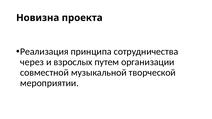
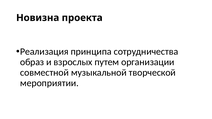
через: через -> образ (32, 62)
